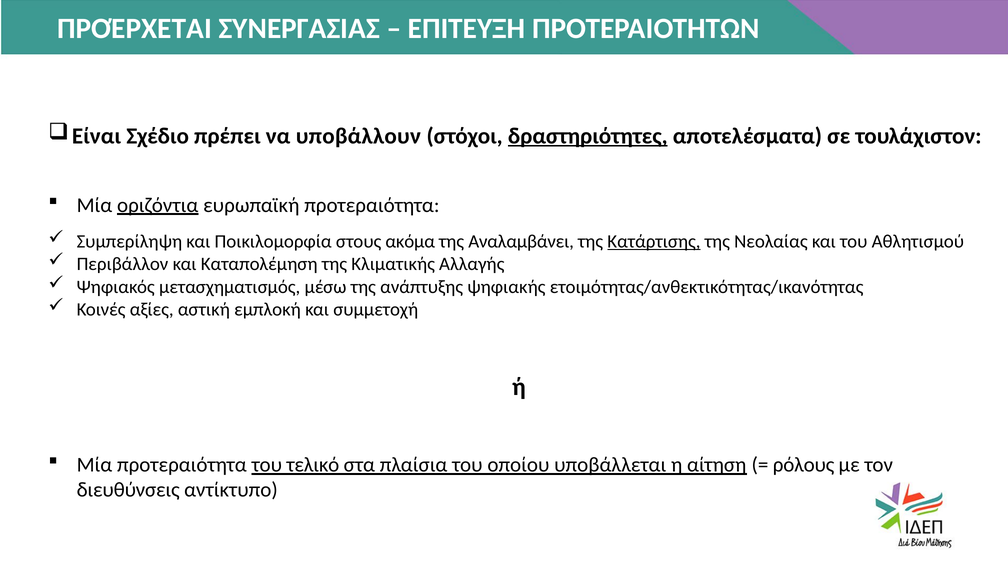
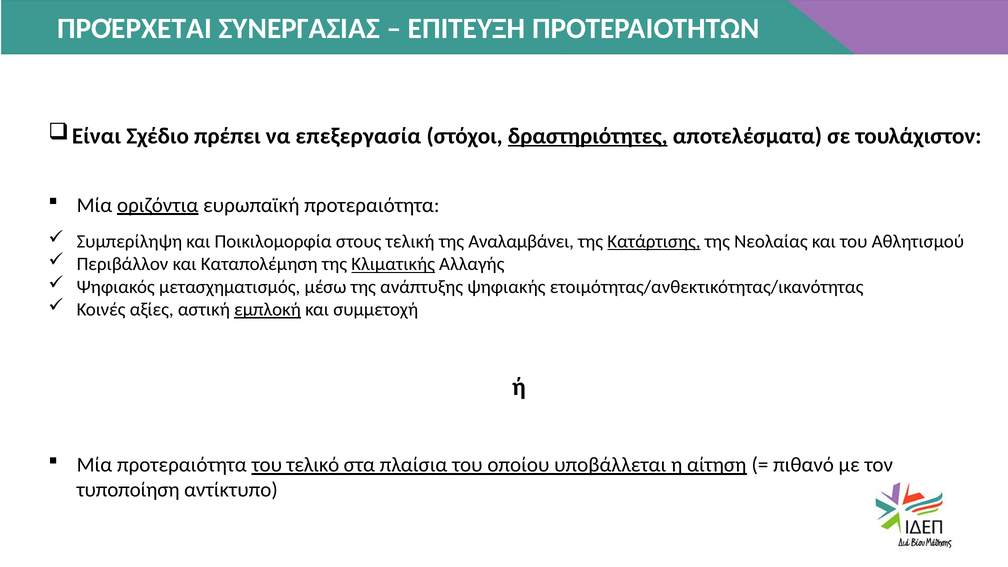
υποβάλλουν: υποβάλλουν -> επεξεργασία (358, 136)
ακόμα: ακόμα -> τελική (410, 242)
Κλιματικής underline: none -> present (393, 264)
εμπλοκή underline: none -> present (268, 310)
ρόλους: ρόλους -> πιθανό (804, 465)
διευθύνσεις: διευθύνσεις -> τυποποίηση (128, 490)
